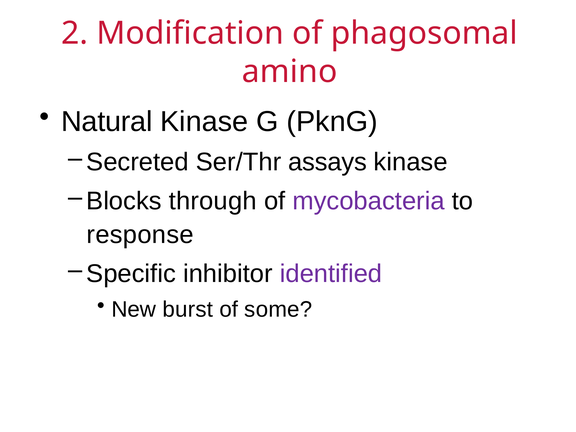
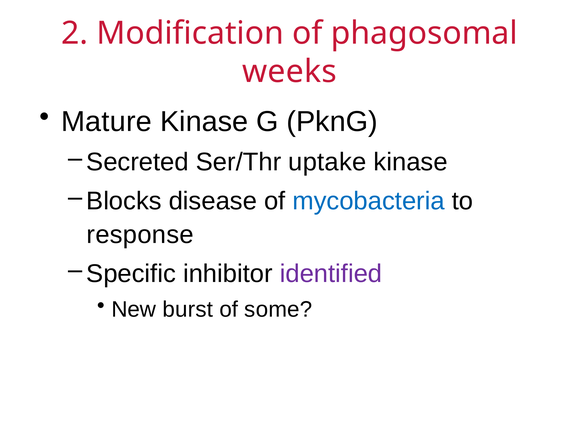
amino: amino -> weeks (290, 72)
Natural: Natural -> Mature (107, 122)
assays: assays -> uptake (327, 162)
through: through -> disease (213, 201)
mycobacteria colour: purple -> blue (369, 201)
